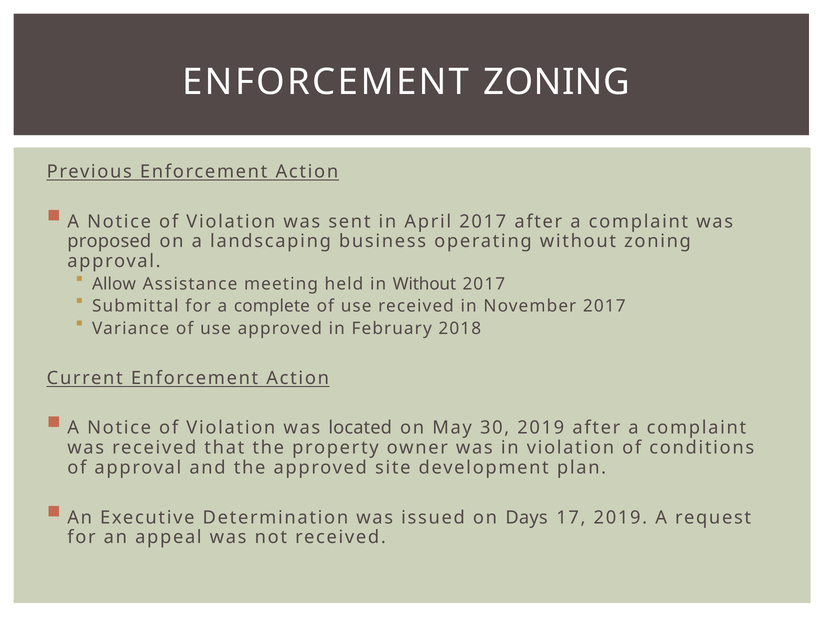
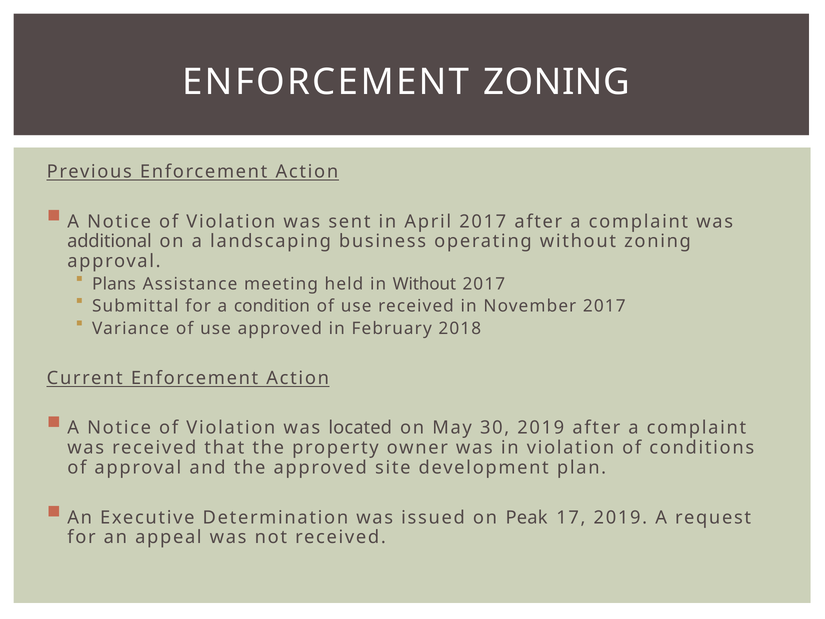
proposed: proposed -> additional (109, 241)
Allow: Allow -> Plans (114, 284)
complete: complete -> condition (272, 306)
Days: Days -> Peak (527, 517)
